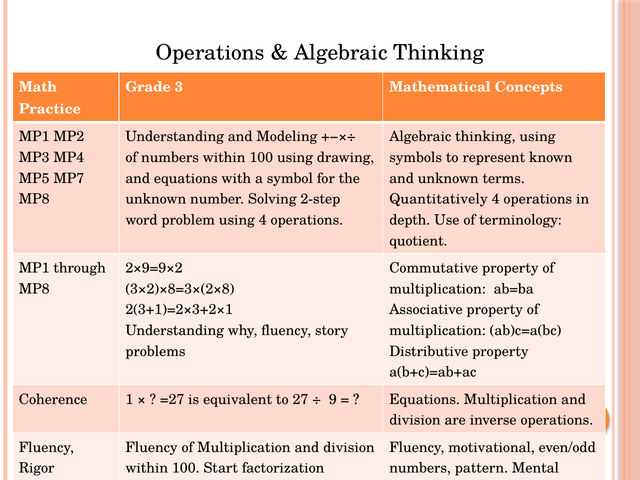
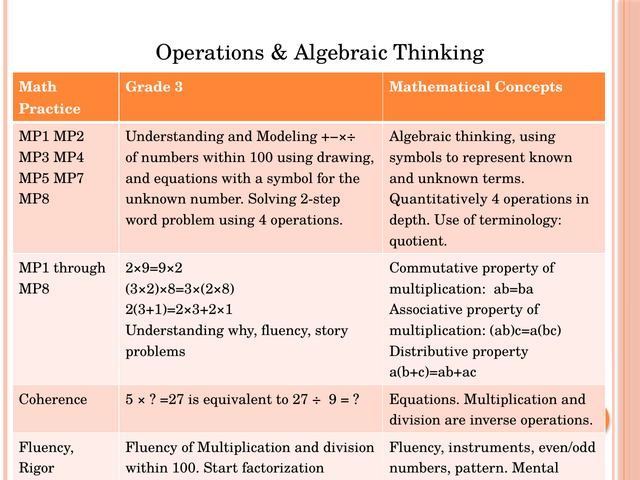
1: 1 -> 5 (129, 399)
motivational: motivational -> instruments (491, 447)
